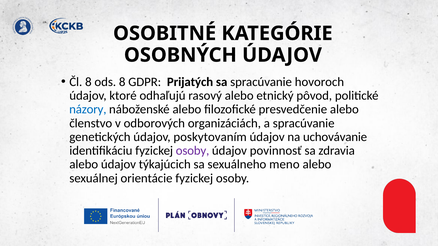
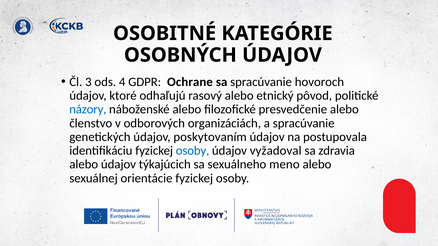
Čl 8: 8 -> 3 (88, 82)
ods 8: 8 -> 4 (122, 82)
Prijatých: Prijatých -> Ochrane (190, 82)
uchovávanie: uchovávanie -> postupovala (335, 137)
osoby colour: purple -> blue (193, 151)
povinnosť: povinnosť -> vyžadoval (276, 151)
